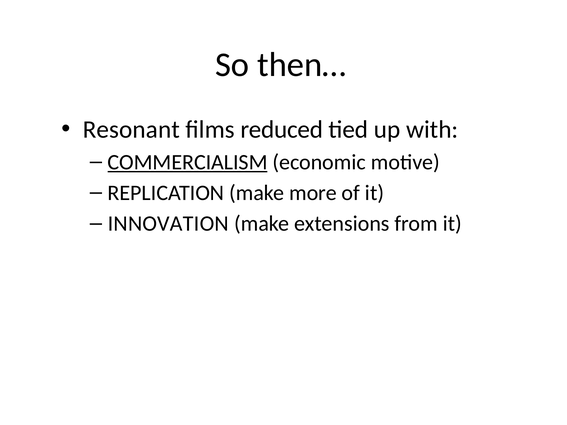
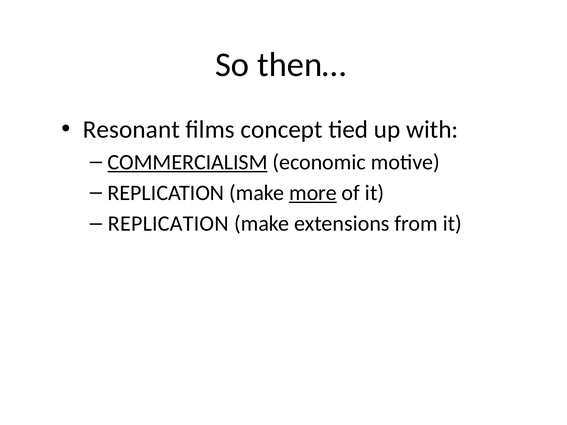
reduced: reduced -> concept (282, 130)
more underline: none -> present (313, 193)
INNOVATION: INNOVATION -> REPLICATION (168, 224)
